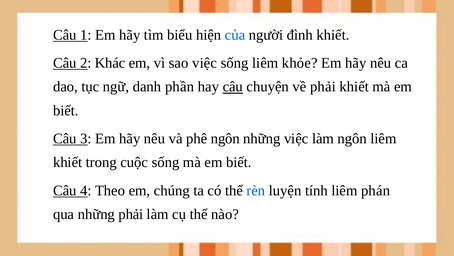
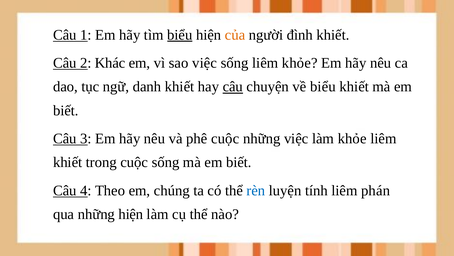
biểu underline: none -> present (180, 35)
của colour: blue -> orange (235, 35)
danh phần: phần -> khiết (180, 87)
về phải: phải -> biểu (323, 87)
phê ngôn: ngôn -> cuộc (225, 138)
làm ngôn: ngôn -> khỏe (352, 138)
những phải: phải -> hiện (131, 214)
